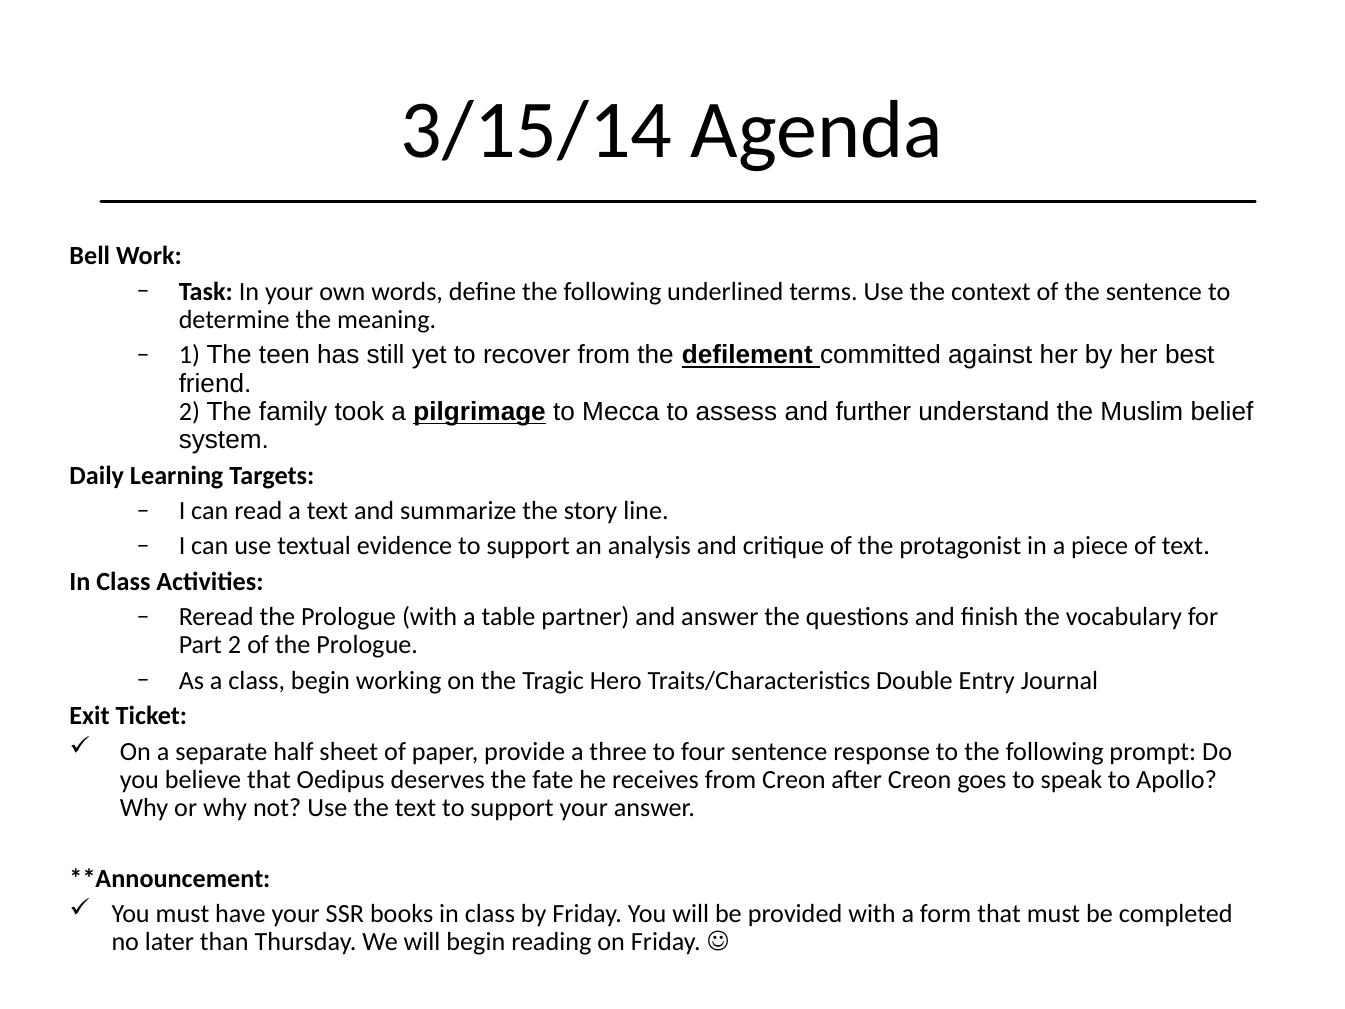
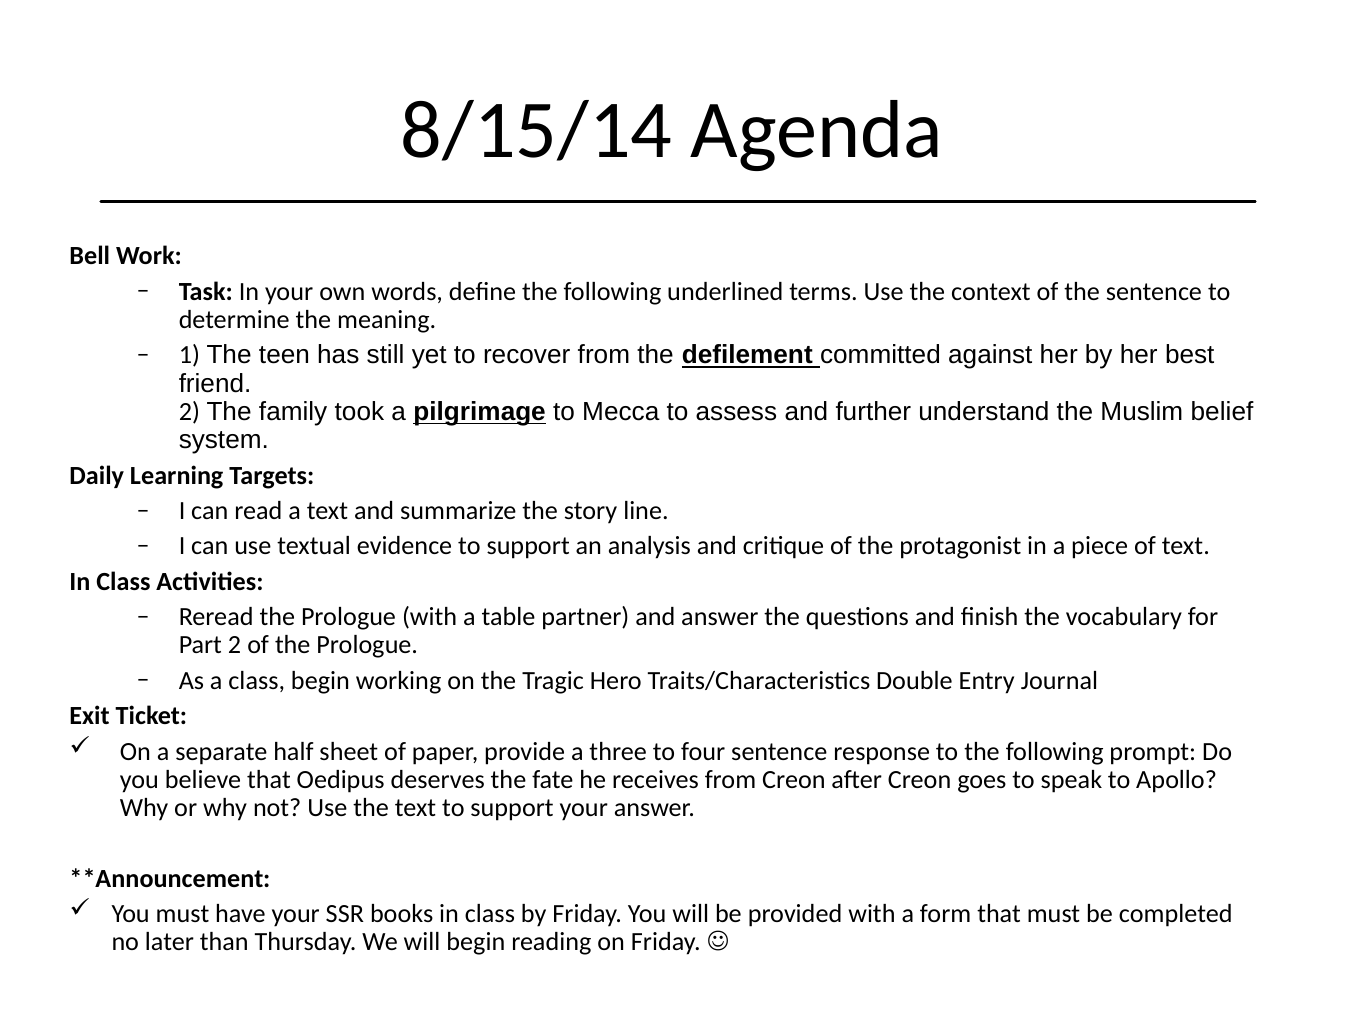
3/15/14: 3/15/14 -> 8/15/14 (537, 131)
